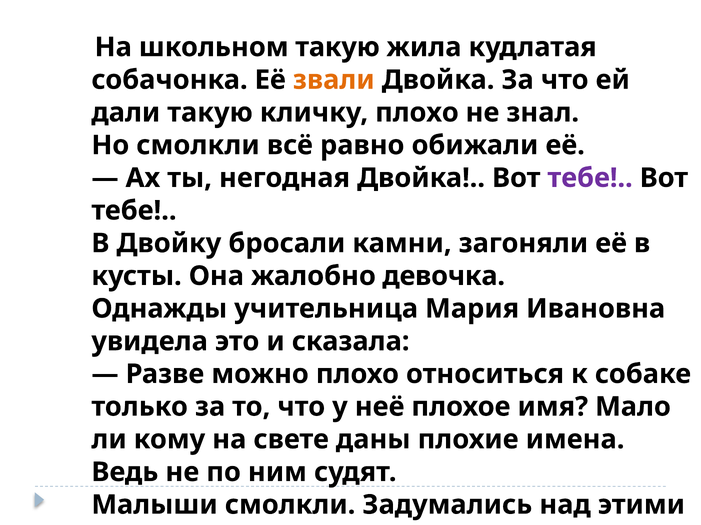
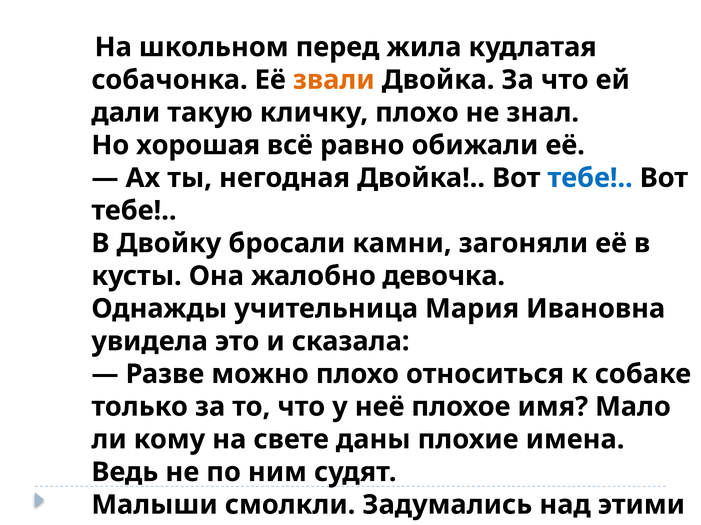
школьном такую: такую -> перед (338, 47)
Но смолкли: смолкли -> хорошая (198, 145)
тебе colour: purple -> blue (590, 178)
